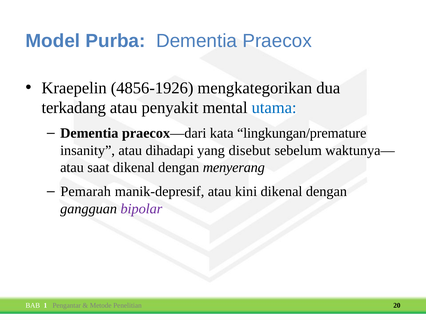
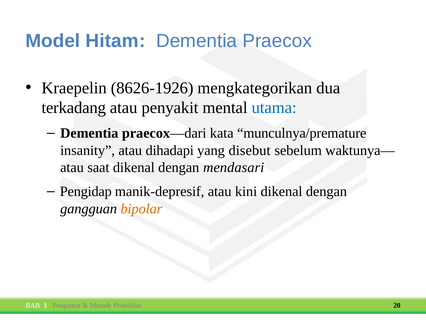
Purba: Purba -> Hitam (115, 41)
4856-1926: 4856-1926 -> 8626-1926 (152, 88)
lingkungan/premature: lingkungan/premature -> munculnya/premature (302, 133)
menyerang: menyerang -> mendasari (234, 167)
Pemarah: Pemarah -> Pengidap (86, 191)
bipolar colour: purple -> orange (141, 208)
